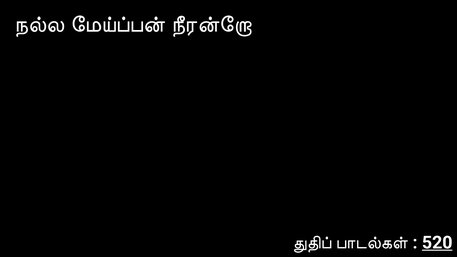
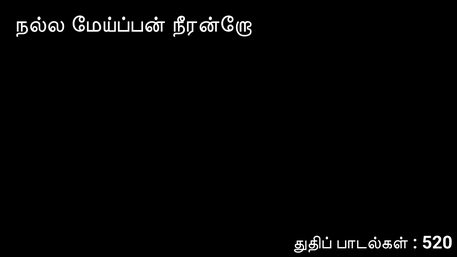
520 underline: present -> none (437, 243)
